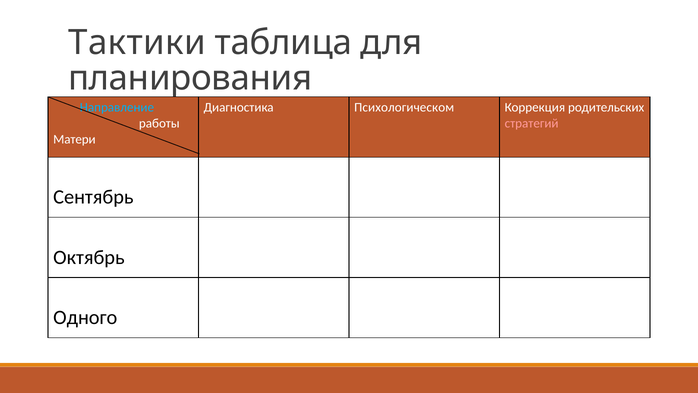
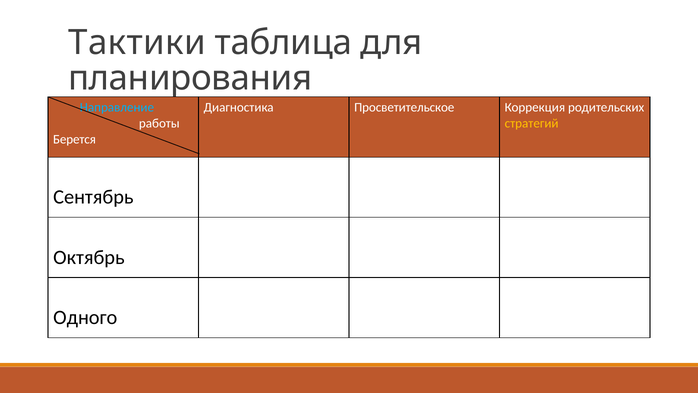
Психологическом: Психологическом -> Просветительское (404, 108)
стратегий colour: pink -> yellow (532, 124)
Матери: Матери -> Берется (74, 139)
